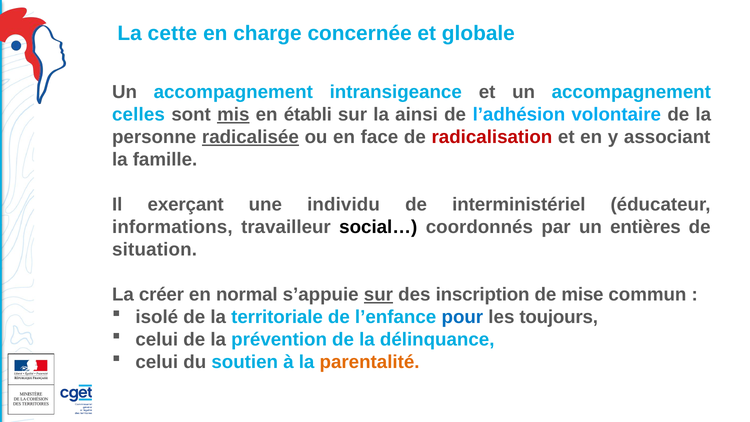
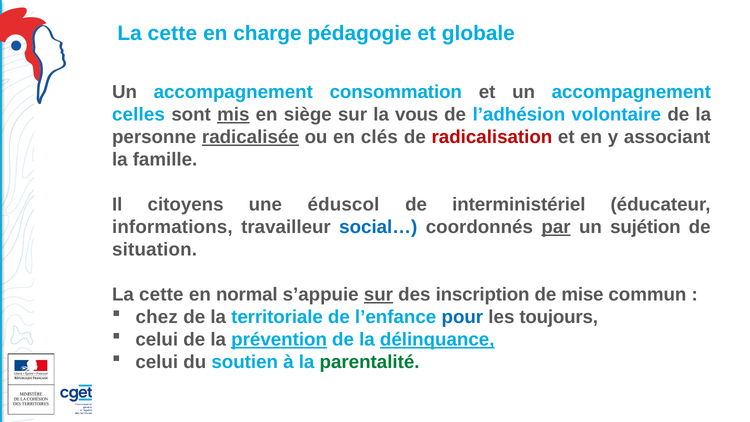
concernée: concernée -> pédagogie (360, 34)
intransigeance: intransigeance -> consommation (396, 92)
établi: établi -> siège (308, 115)
ainsi: ainsi -> vous (417, 115)
face: face -> clés (379, 137)
exerçant: exerçant -> citoyens (186, 205)
individu: individu -> éduscol (343, 205)
social… colour: black -> blue (378, 227)
par underline: none -> present (556, 227)
entières: entières -> sujétion (645, 227)
créer: créer -> cette (161, 295)
isolé: isolé -> chez (157, 317)
prévention underline: none -> present (279, 340)
délinquance underline: none -> present (437, 340)
parentalité colour: orange -> green (370, 362)
